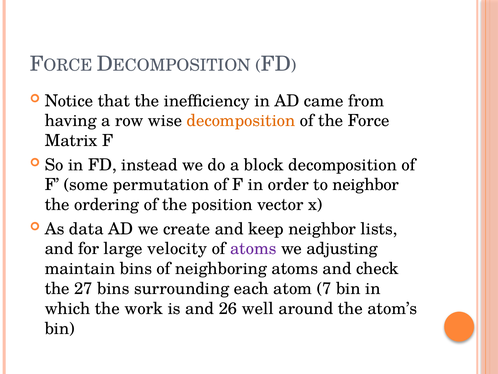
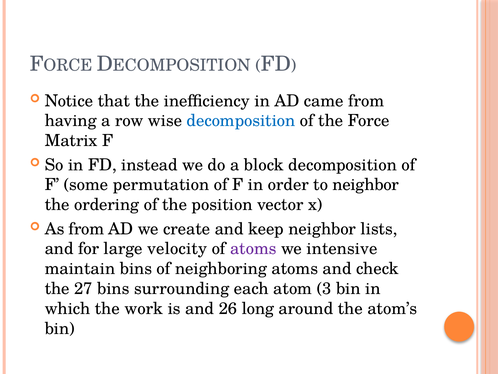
decomposition colour: orange -> blue (241, 121)
As data: data -> from (86, 229)
adjusting: adjusting -> intensive (342, 248)
7: 7 -> 3 (324, 288)
well: well -> long (258, 308)
